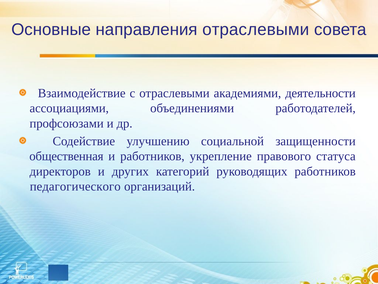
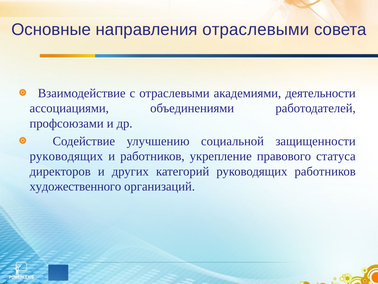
общественная: общественная -> руководящих (66, 156)
педагогического: педагогического -> художественного (75, 186)
